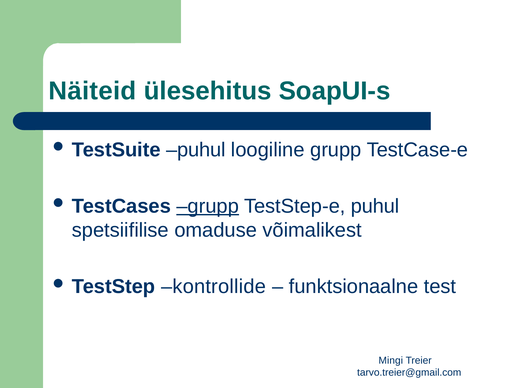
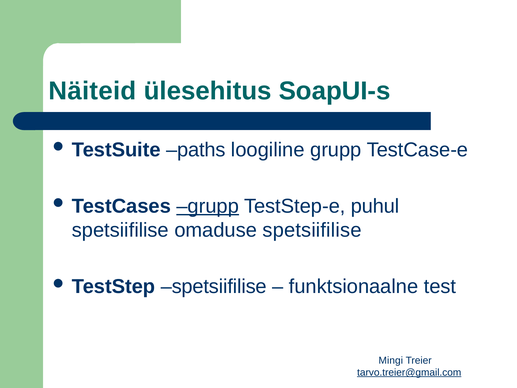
TestSuite puhul: puhul -> paths (196, 150)
omaduse võimalikest: võimalikest -> spetsiifilise (312, 230)
TestStep kontrollide: kontrollide -> spetsiifilise (214, 286)
tarvo.treier@gmail.com underline: none -> present (409, 372)
